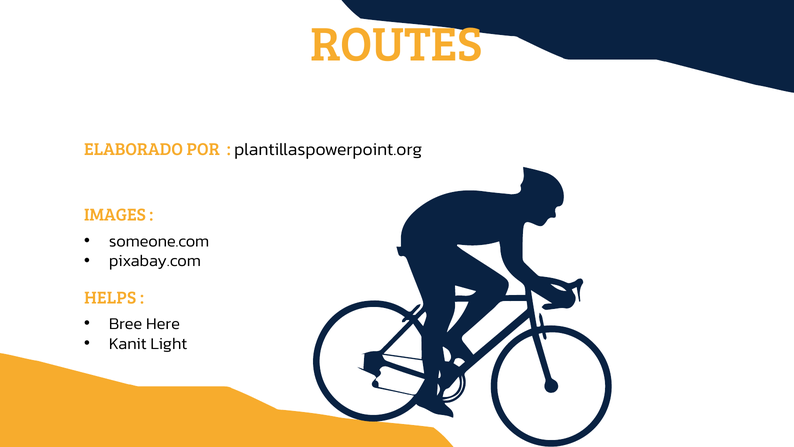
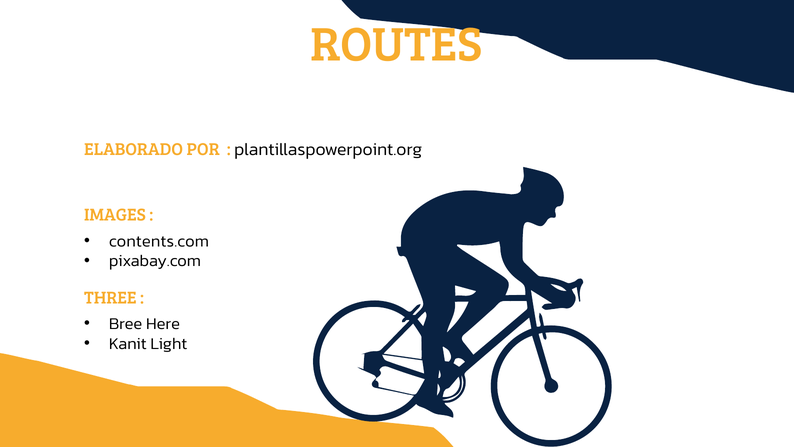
someone.com: someone.com -> contents.com (159, 241)
HELPS: HELPS -> THREE (110, 297)
